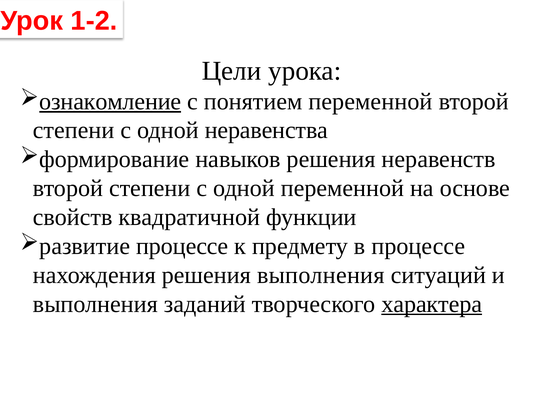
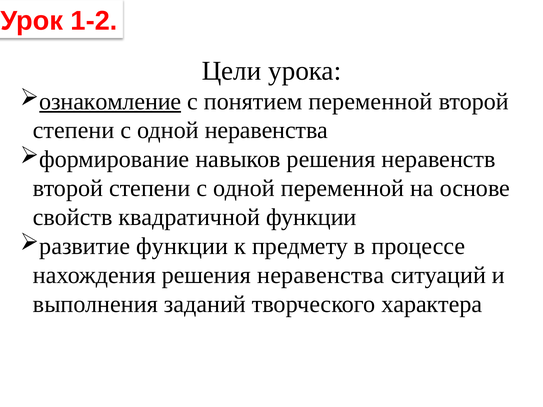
развитие процессе: процессе -> функции (182, 246)
решения выполнения: выполнения -> неравенства (321, 275)
характера underline: present -> none (432, 304)
